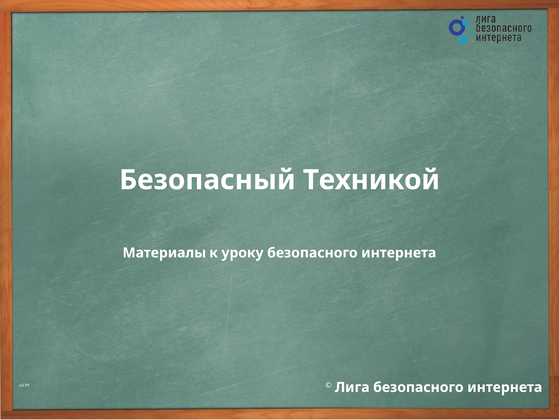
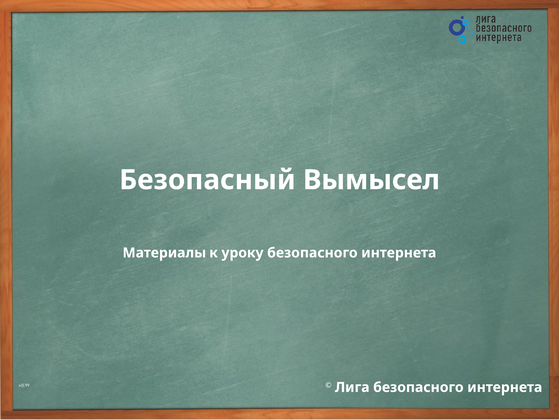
Техникой: Техникой -> Вымысел (371, 180)
